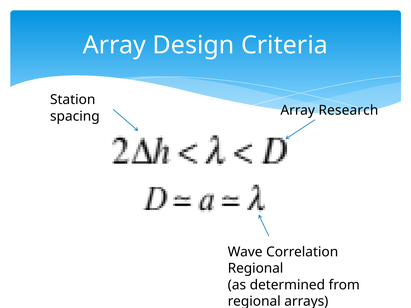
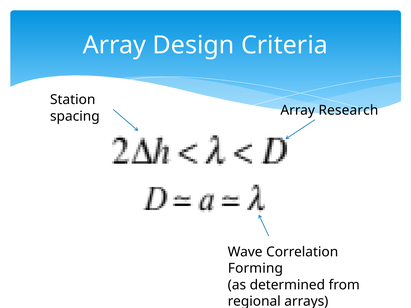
Regional: Regional -> Forming (255, 269)
